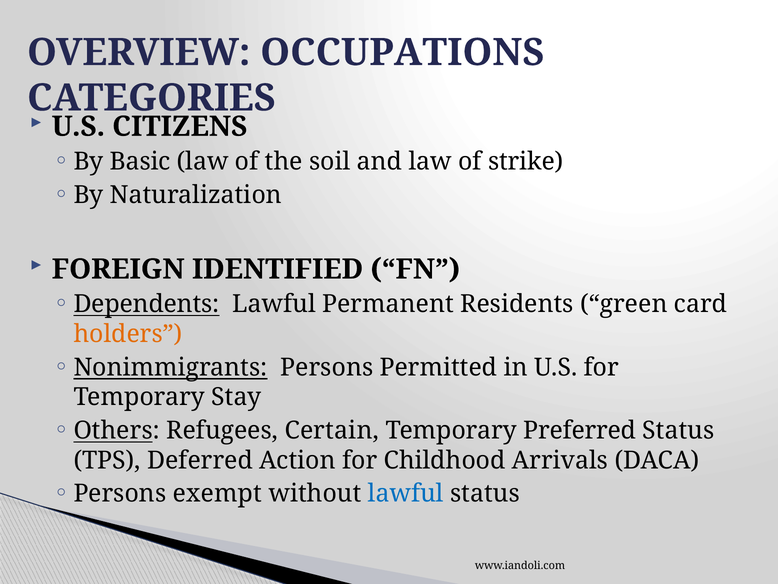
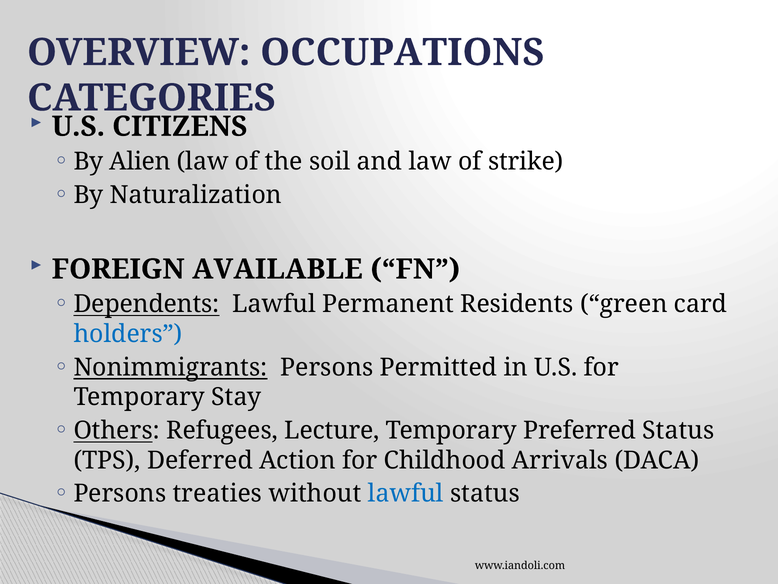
Basic: Basic -> Alien (140, 161)
IDENTIFIED: IDENTIFIED -> AVAILABLE (277, 269)
holders colour: orange -> blue (128, 334)
Certain: Certain -> Lecture (332, 430)
exempt: exempt -> treaties (217, 493)
